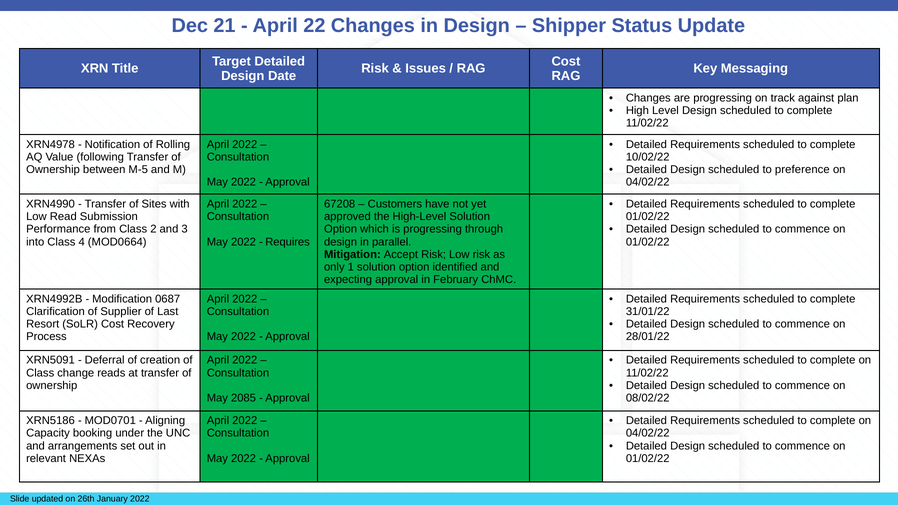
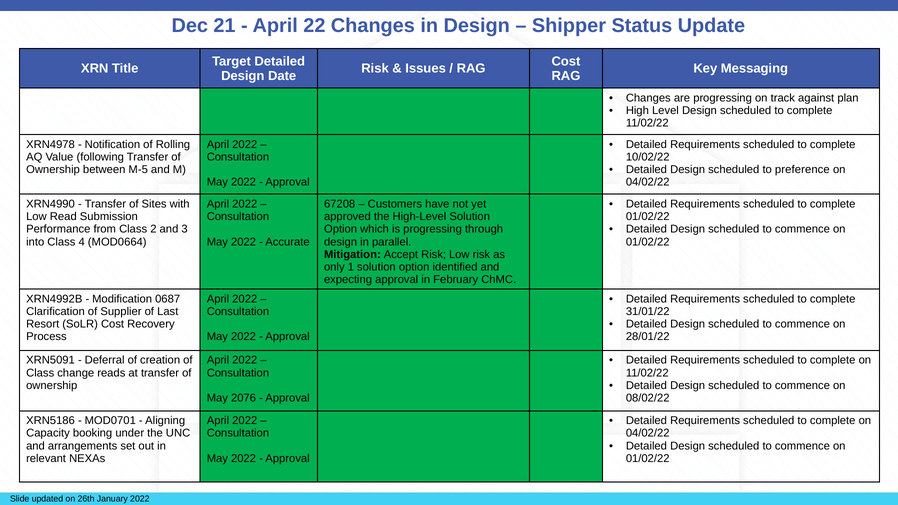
Requires: Requires -> Accurate (287, 242)
2085: 2085 -> 2076 (244, 398)
